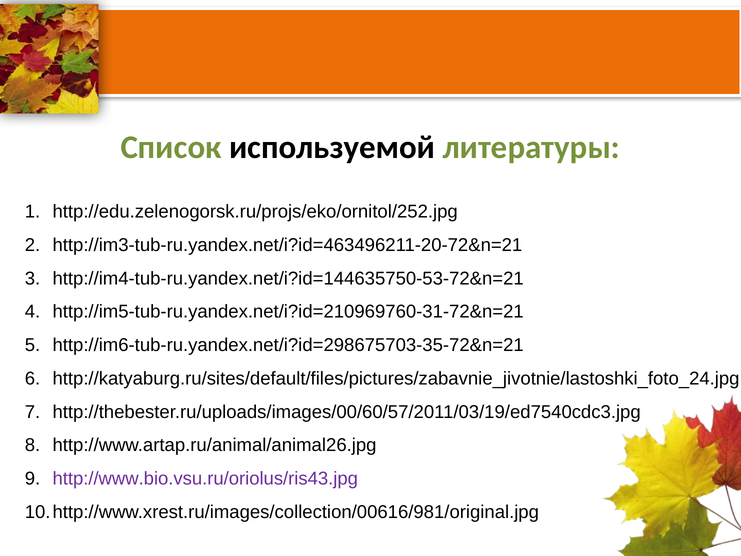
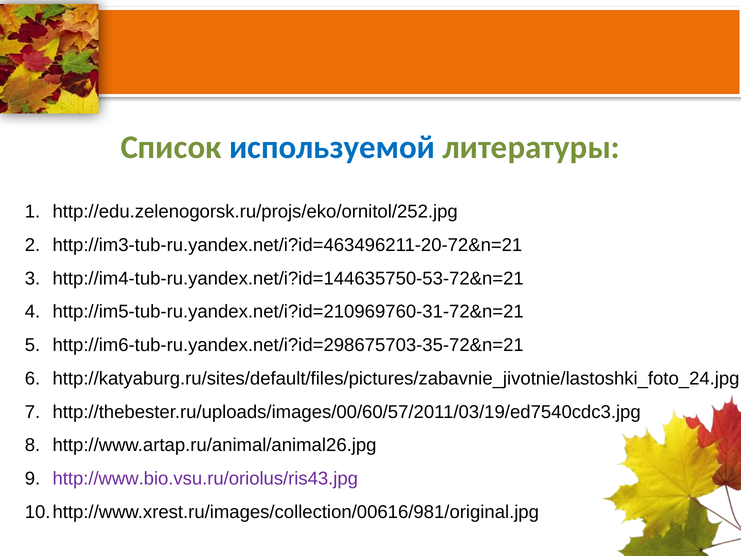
используемой colour: black -> blue (332, 147)
